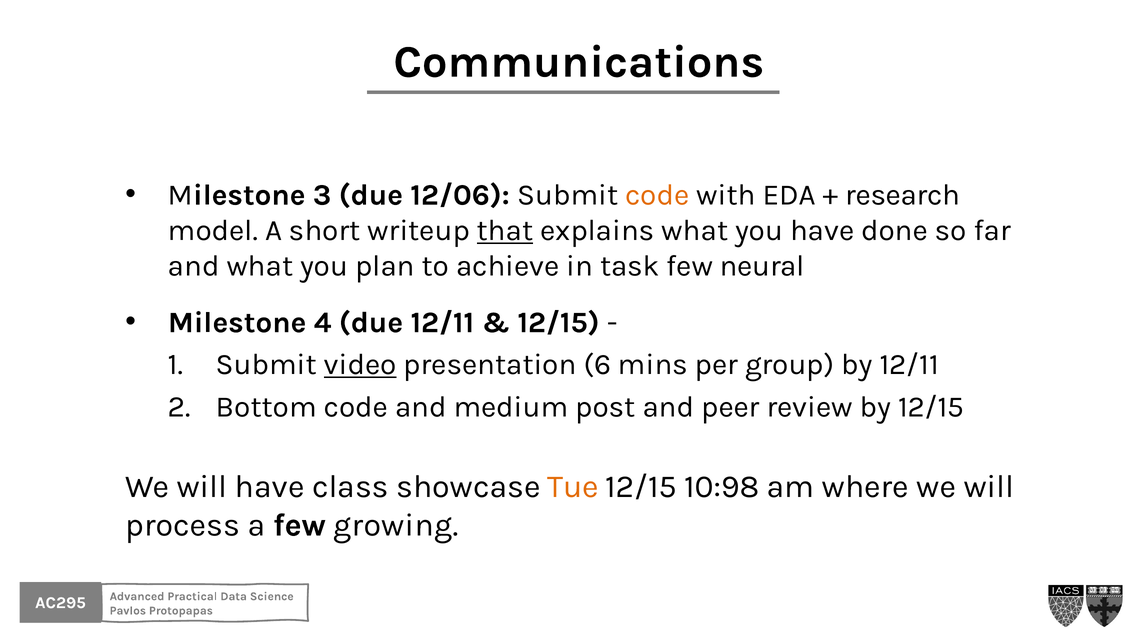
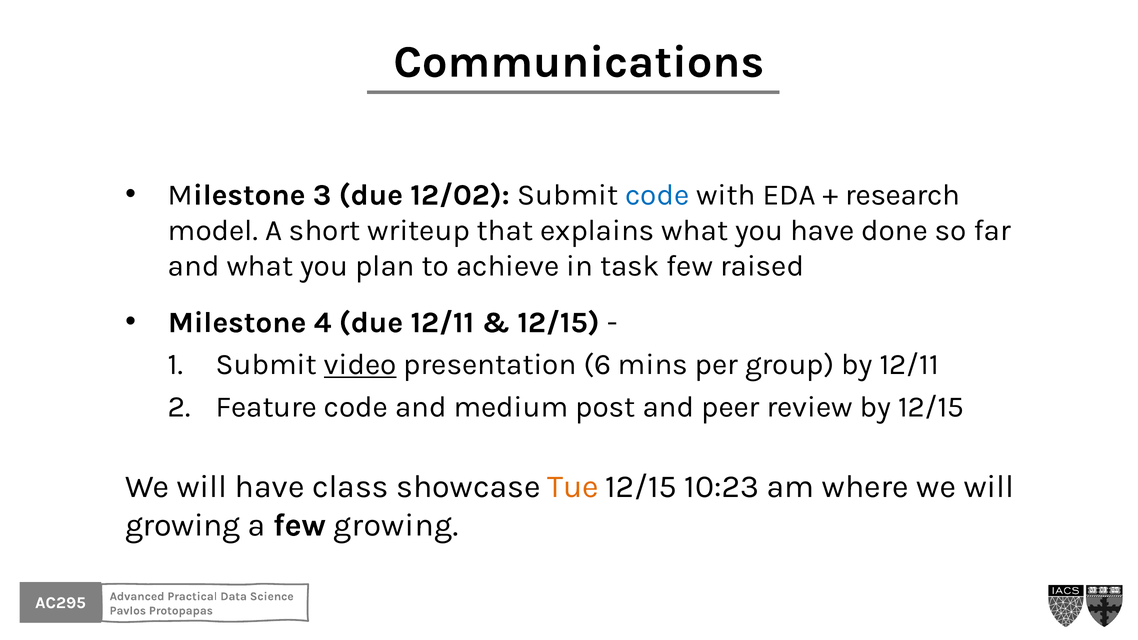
12/06: 12/06 -> 12/02 (460, 195)
code colour: orange -> blue (657, 195)
that underline: present -> none (505, 230)
neural: neural -> raised (762, 266)
Bottom: Bottom -> Feature (266, 407)
10:98: 10:98 -> 10:23 (722, 487)
process: process -> growing (183, 525)
